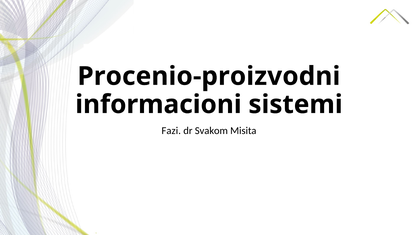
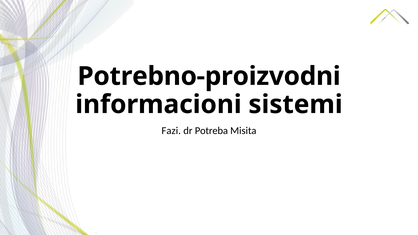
Procenio-proizvodni: Procenio-proizvodni -> Potrebno-proizvodni (209, 76)
Svakom: Svakom -> Potreba (211, 131)
